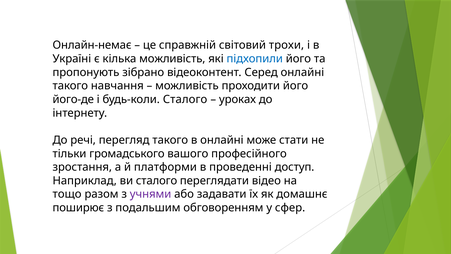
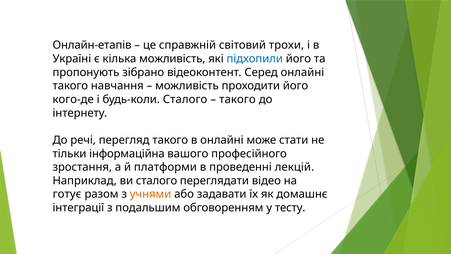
Онлайн-немає: Онлайн-немає -> Онлайн-етапів (92, 45)
його-де: його-де -> кого-де (73, 99)
уроках: уроках -> такого (237, 99)
громадського: громадського -> інформаційна (127, 153)
доступ: доступ -> лекцій (294, 167)
тощо: тощо -> готує (67, 194)
учнями colour: purple -> orange (151, 194)
поширює: поширює -> інтеграції (78, 208)
сфер: сфер -> тесту (290, 208)
